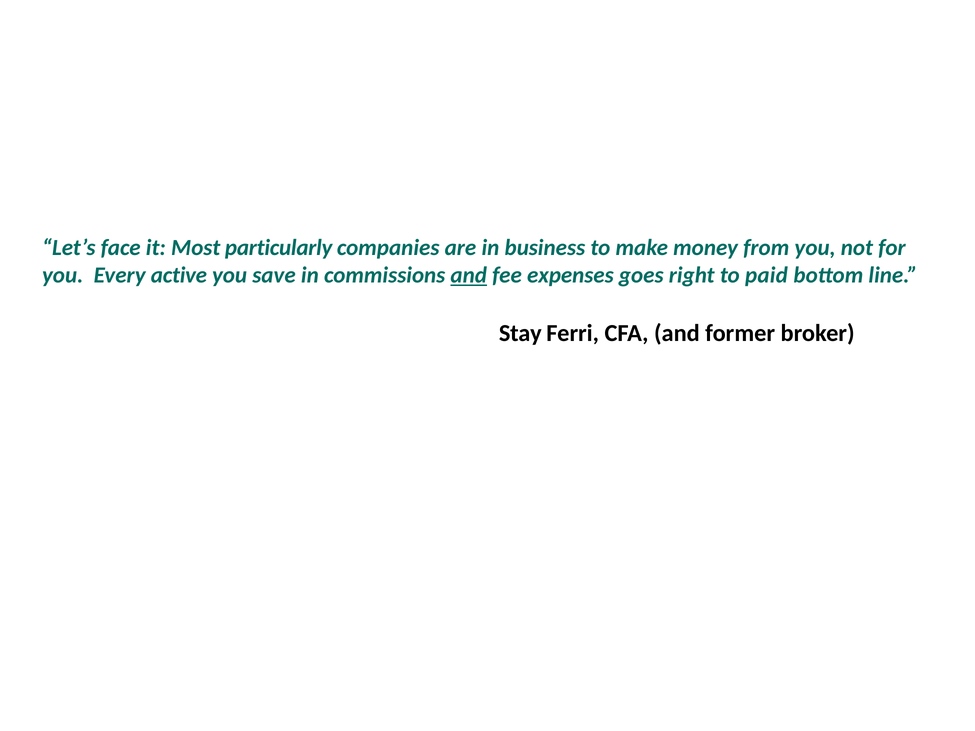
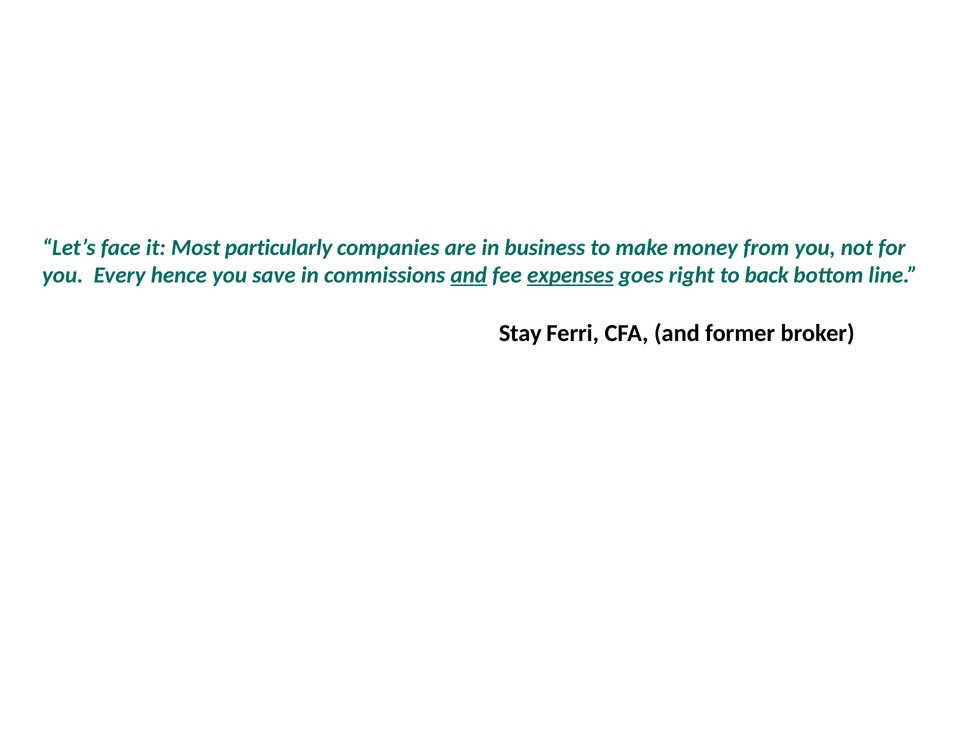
active: active -> hence (179, 275)
expenses underline: none -> present (570, 275)
paid: paid -> back (767, 275)
